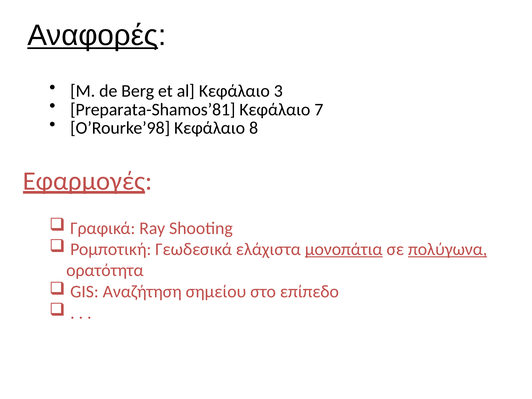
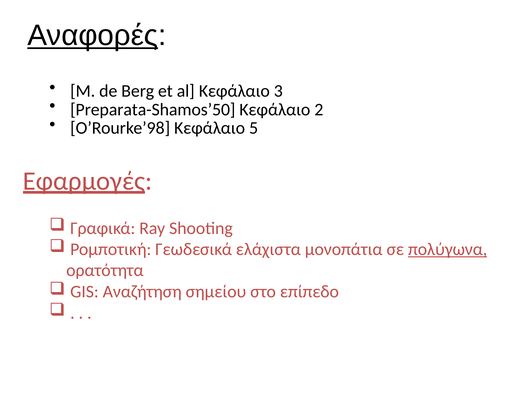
Preparata-Shamos’81: Preparata-Shamos’81 -> Preparata-Shamos’50 (153, 110)
7: 7 -> 2 (319, 110)
8: 8 -> 5 (254, 128)
μονοπάτια underline: present -> none (344, 249)
